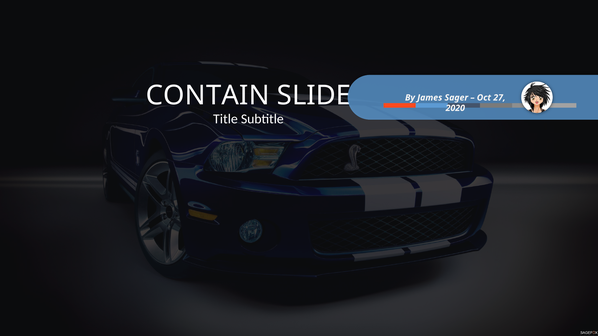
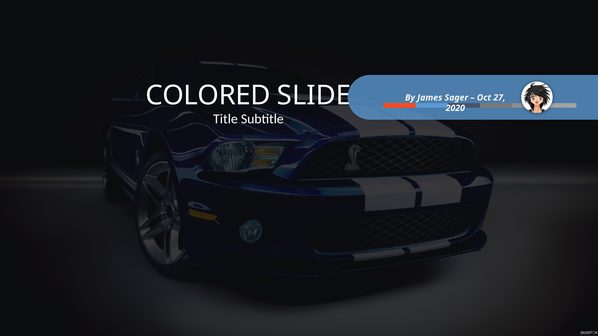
CONTAIN: CONTAIN -> COLORED (208, 95)
